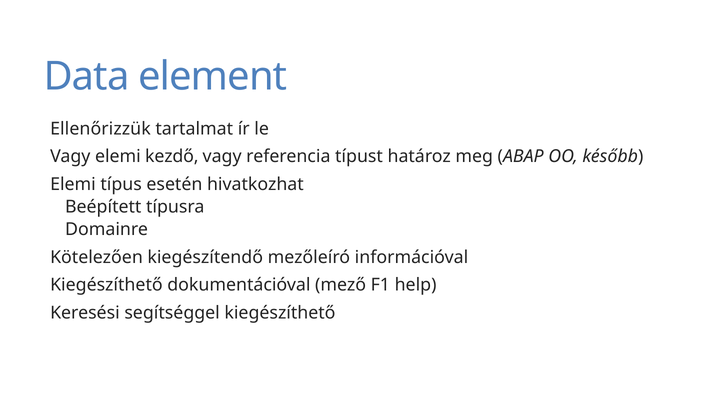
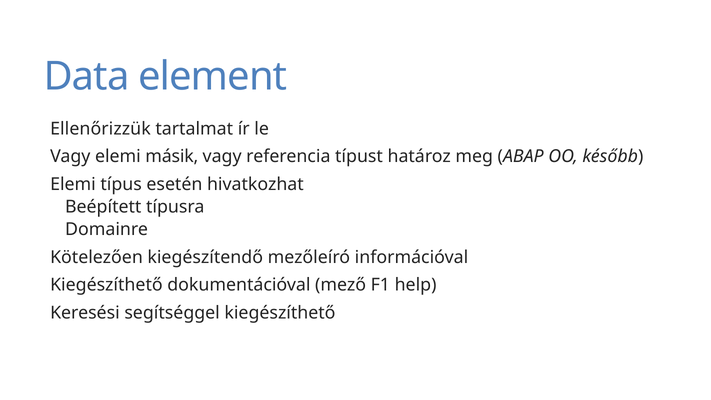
kezdő: kezdő -> másik (172, 156)
